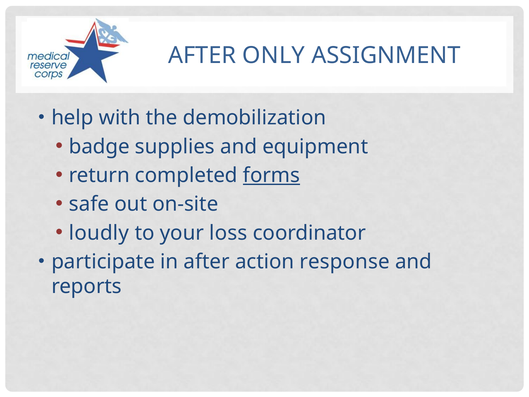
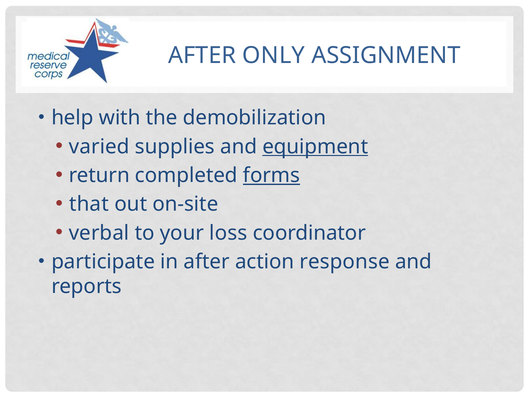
badge: badge -> varied (99, 147)
equipment underline: none -> present (315, 147)
safe: safe -> that (89, 204)
loudly: loudly -> verbal (99, 233)
